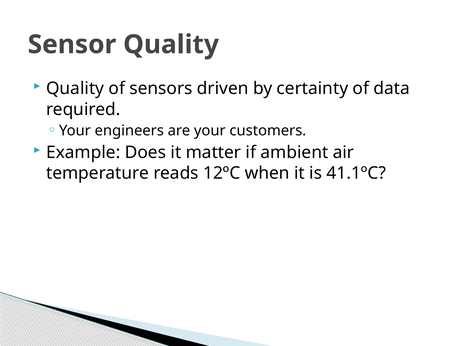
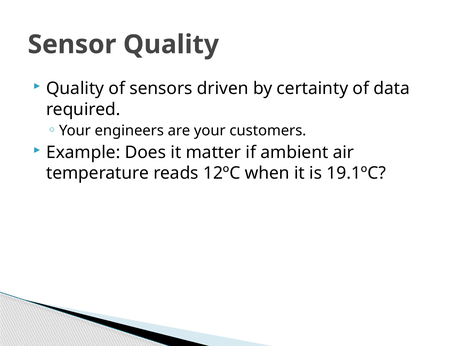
41.1ºC: 41.1ºC -> 19.1ºC (356, 173)
